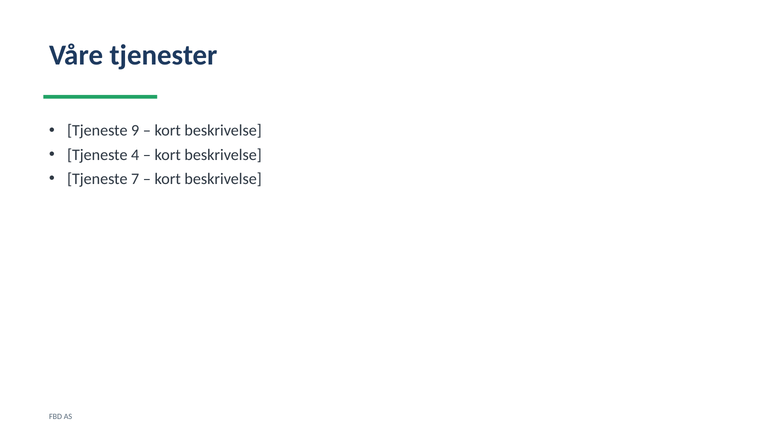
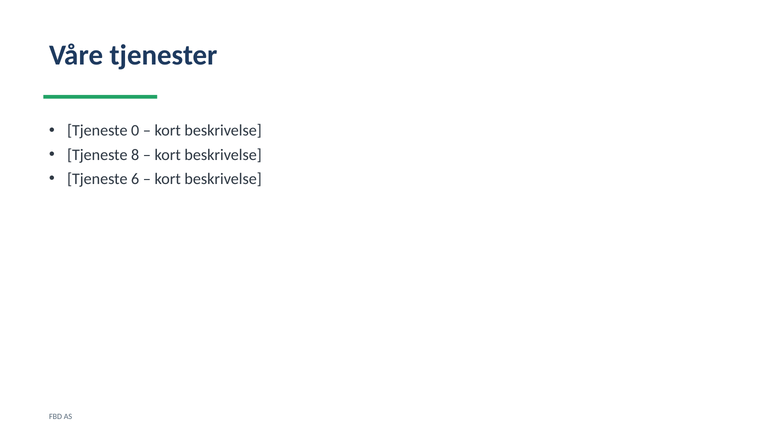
9: 9 -> 0 (135, 131)
4: 4 -> 8 (135, 155)
7: 7 -> 6 (135, 179)
